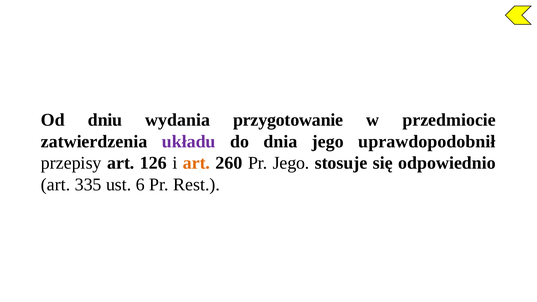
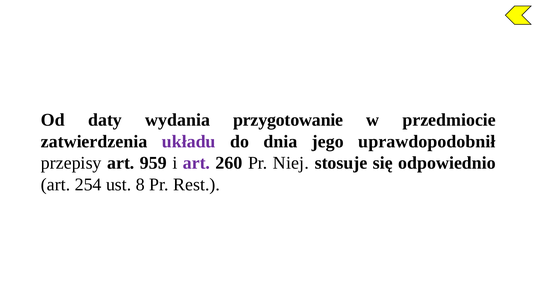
dniu: dniu -> daty (105, 120)
126: 126 -> 959 (153, 163)
art colour: orange -> purple (196, 163)
Pr Jego: Jego -> Niej (291, 163)
335: 335 -> 254 (88, 184)
6: 6 -> 8 (140, 184)
